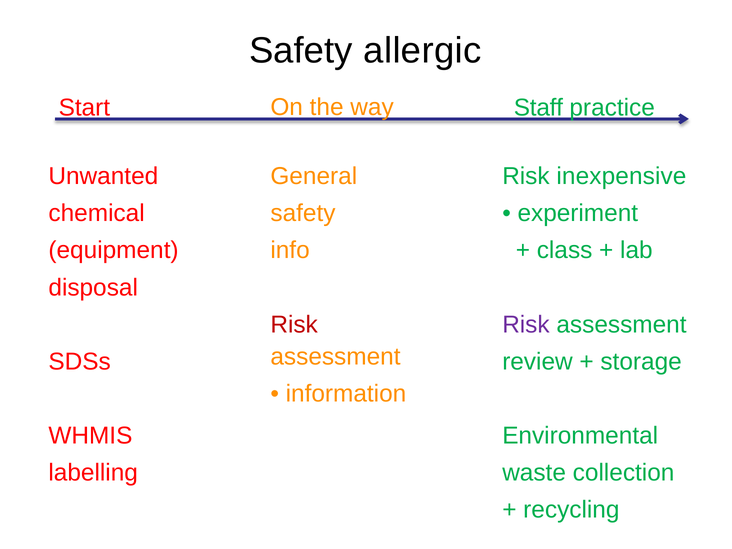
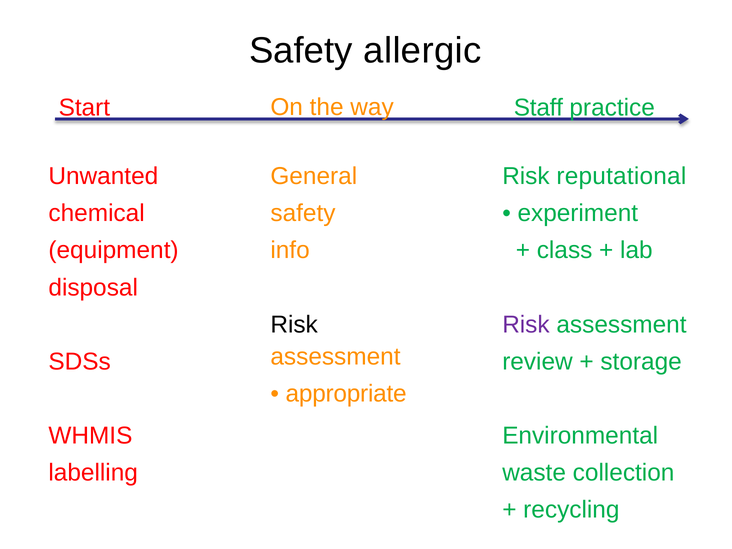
inexpensive: inexpensive -> reputational (621, 176)
Risk colour: red -> black (294, 325)
information: information -> appropriate (346, 394)
